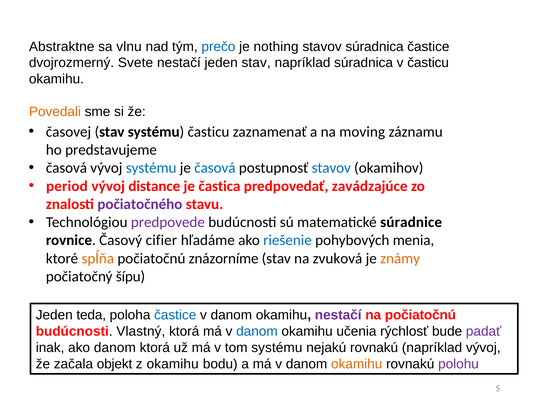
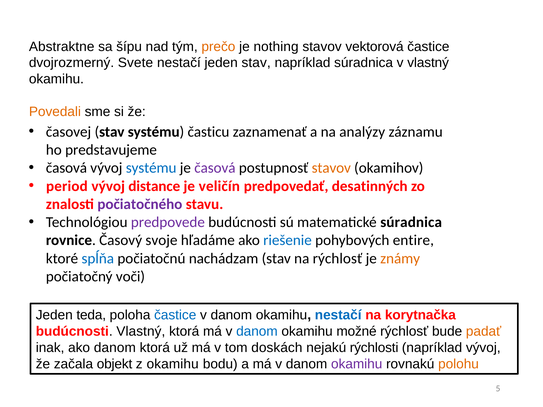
vlnu: vlnu -> šípu (129, 47)
prečo colour: blue -> orange (218, 47)
stavov súradnica: súradnica -> vektorová (375, 47)
v časticu: časticu -> vlastný (428, 63)
moving: moving -> analýzy (362, 132)
časová colour: blue -> purple (215, 168)
stavov colour: blue -> orange (331, 168)
častica: častica -> veličín (219, 186)
zavádzajúce: zavádzajúce -> desatinných (370, 186)
matematické súradnice: súradnice -> súradnica (411, 222)
cifier: cifier -> svoje (161, 241)
menia: menia -> entire (413, 241)
spĺňa colour: orange -> blue (98, 259)
znázorníme: znázorníme -> nachádzam (224, 259)
na zvuková: zvuková -> rýchlosť (337, 259)
šípu: šípu -> voči (130, 277)
nestačí colour: purple -> blue (338, 315)
na počiatočnú: počiatočnú -> korytnačka (420, 315)
učenia: učenia -> možné (357, 332)
padať colour: purple -> orange (484, 332)
tom systému: systému -> doskách (277, 348)
nejakú rovnakú: rovnakú -> rýchlosti (374, 348)
okamihu colour: orange -> purple (357, 364)
polohu colour: purple -> orange (458, 364)
